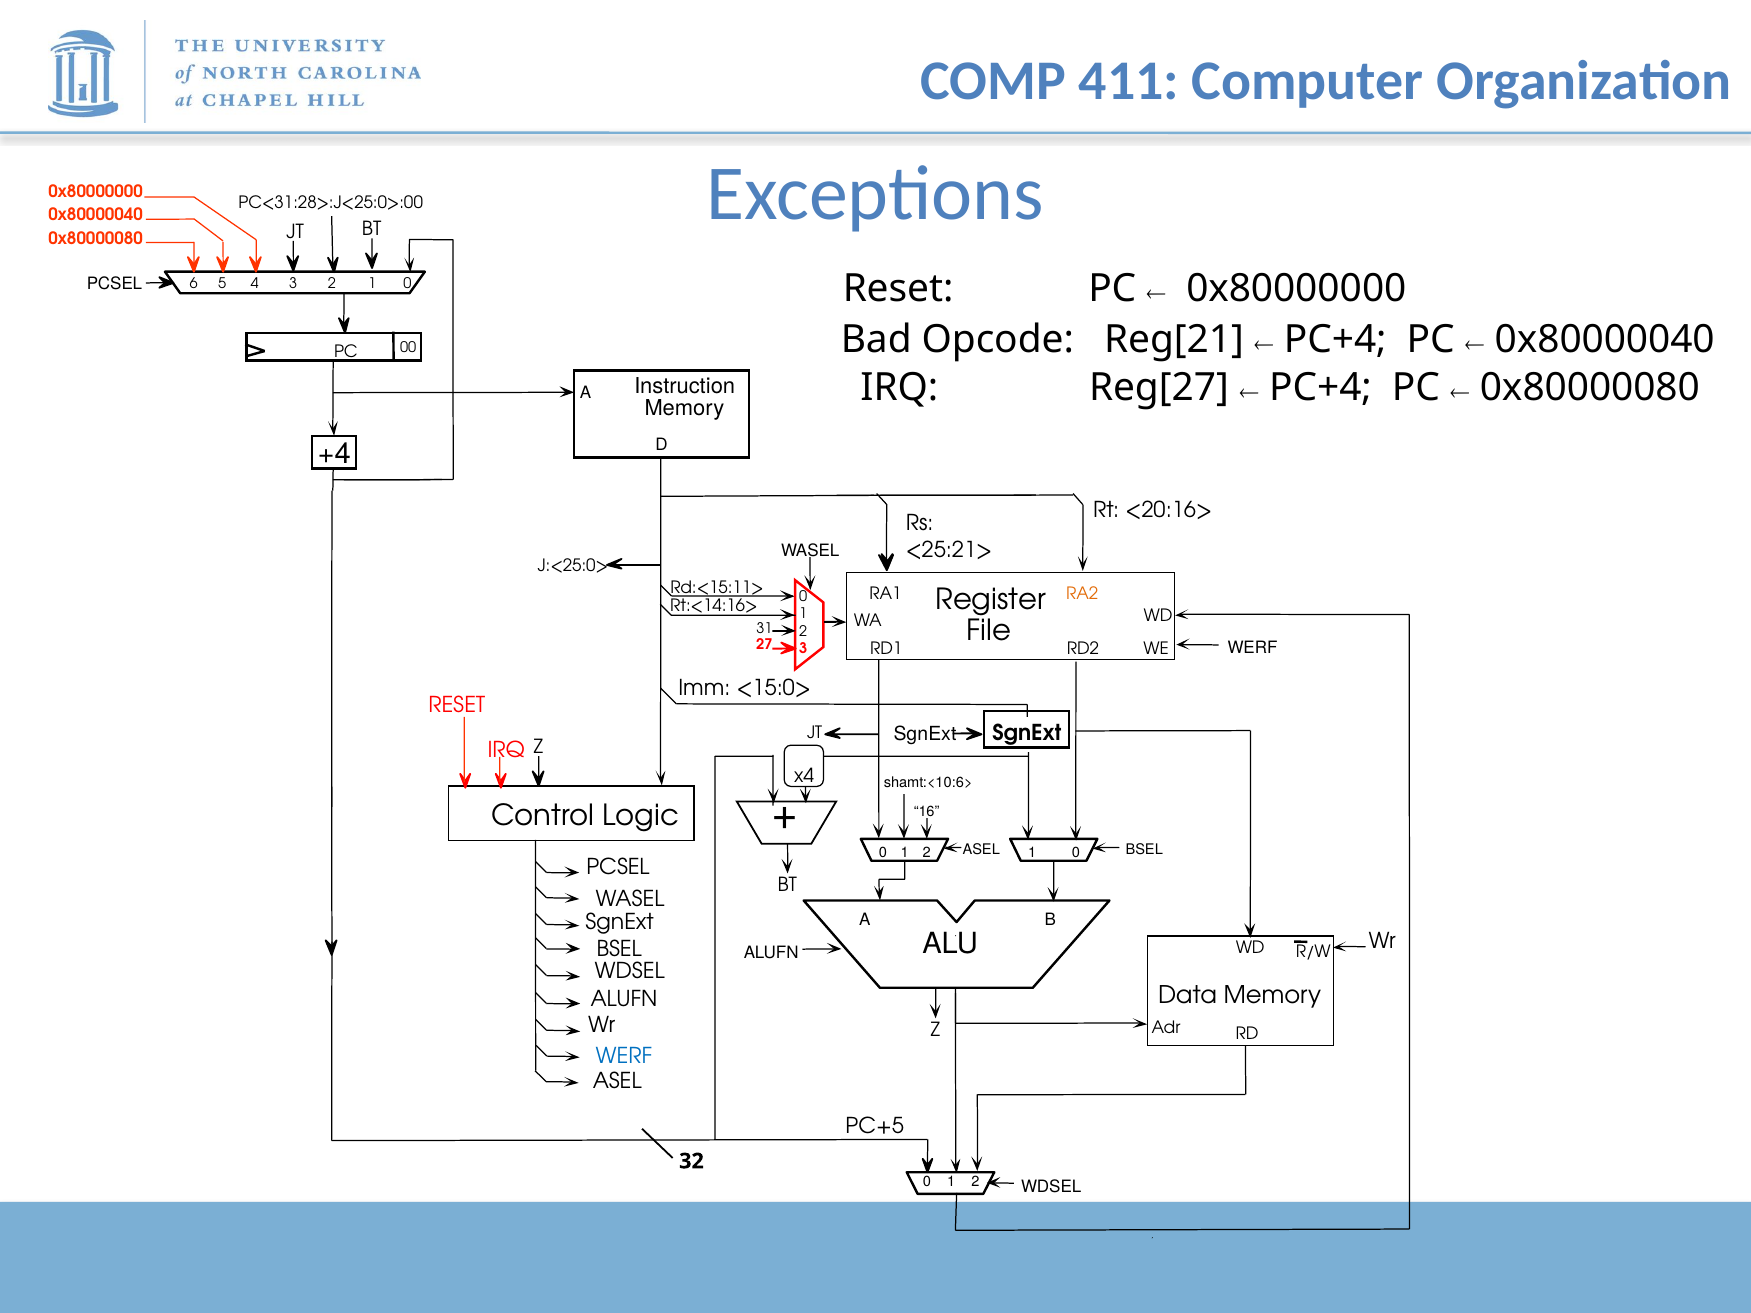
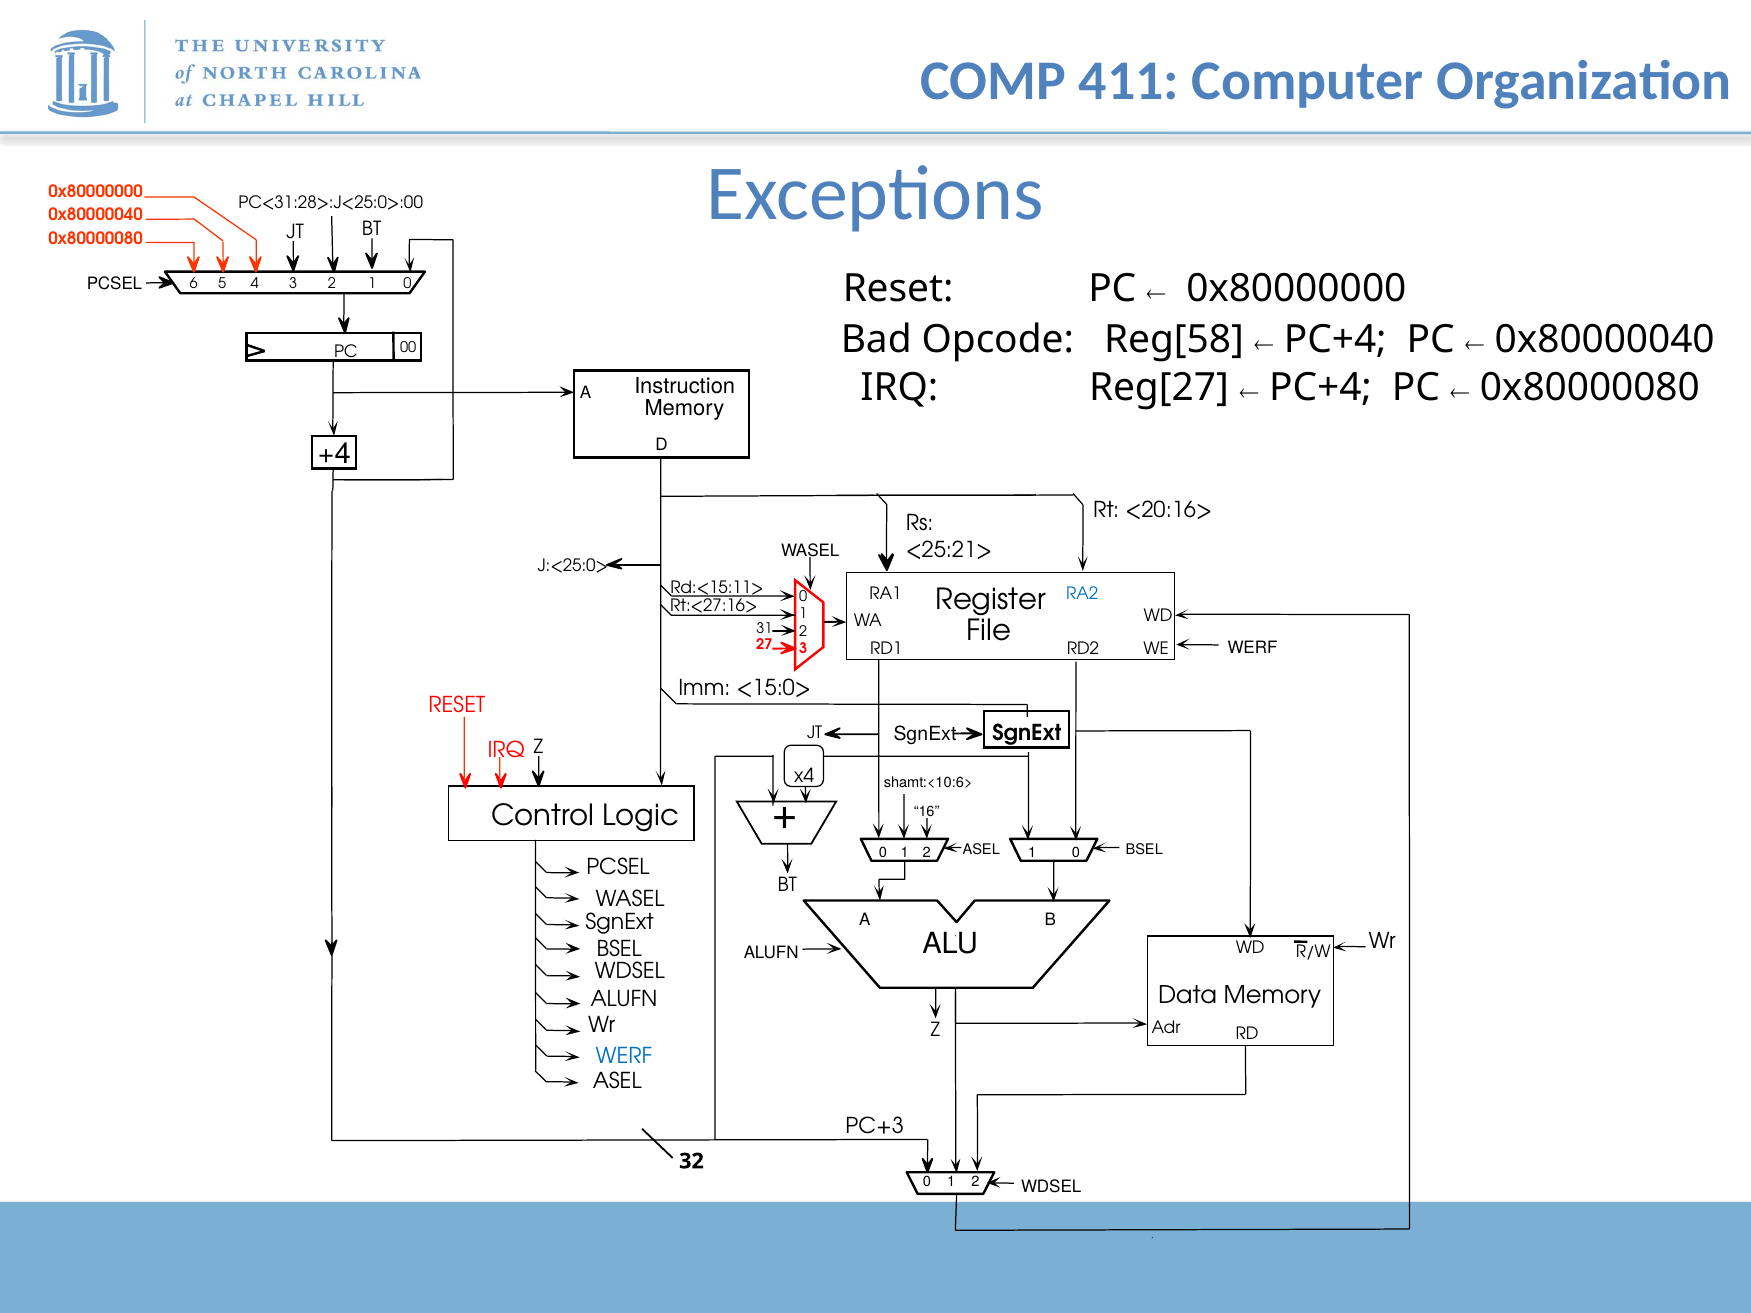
Reg[21: Reg[21 -> Reg[58 (1174, 340)
RA2 colour: orange -> blue (1082, 594)
Rt:<14:16>: Rt:<14:16> -> Rt:<27:16> (714, 606)
PC+5: PC+5 -> PC+3 (875, 1127)
